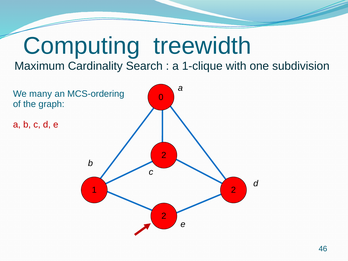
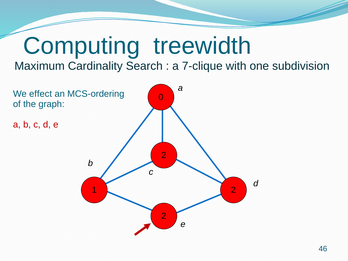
1-clique: 1-clique -> 7-clique (202, 66)
many: many -> effect (41, 94)
